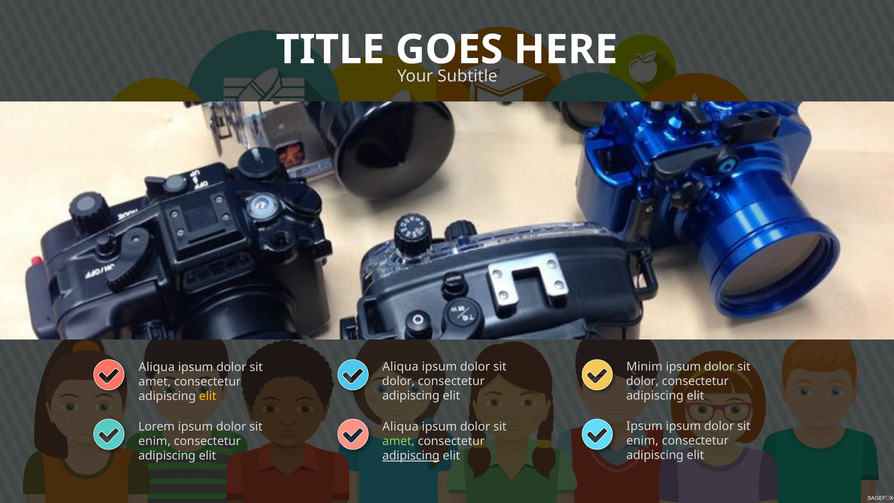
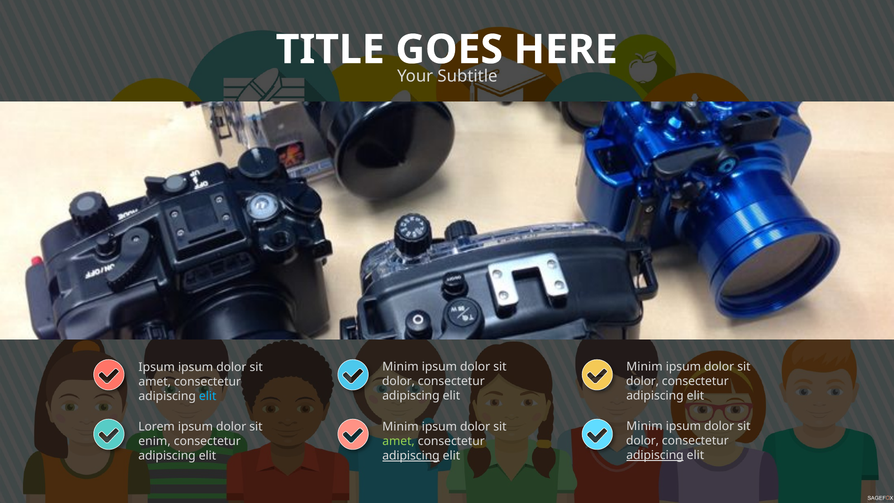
Aliqua: Aliqua -> Minim (400, 367)
Aliqua: Aliqua -> Ipsum (157, 367)
elit colour: yellow -> light blue (208, 396)
Ipsum: Ipsum -> Minim (644, 426)
Aliqua: Aliqua -> Minim (400, 427)
enim: enim -> dolor (643, 441)
adipiscing underline: none -> present (655, 455)
